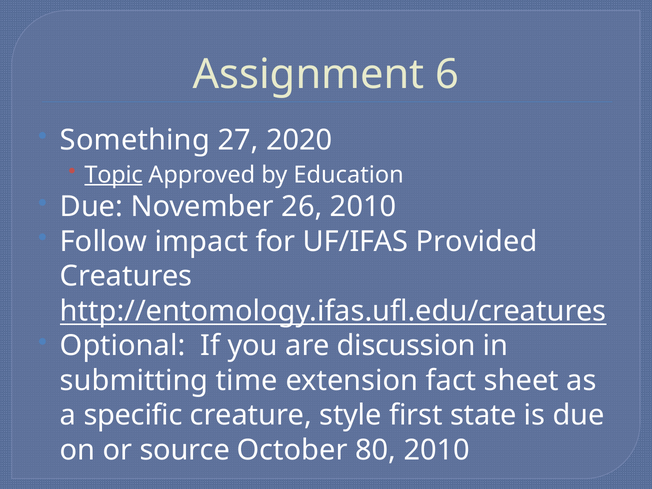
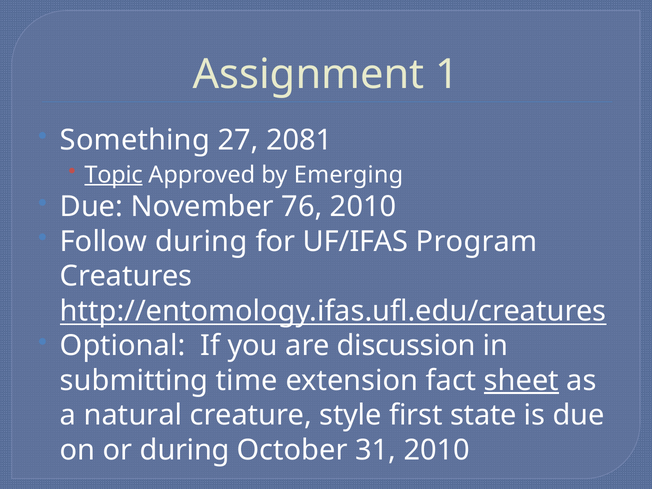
6: 6 -> 1 (447, 74)
2020: 2020 -> 2081 (299, 140)
Education: Education -> Emerging (349, 175)
26: 26 -> 76 (302, 207)
Follow impact: impact -> during (201, 241)
Provided: Provided -> Program (477, 241)
sheet underline: none -> present (521, 381)
specific: specific -> natural (133, 415)
or source: source -> during (185, 450)
80: 80 -> 31 (376, 450)
